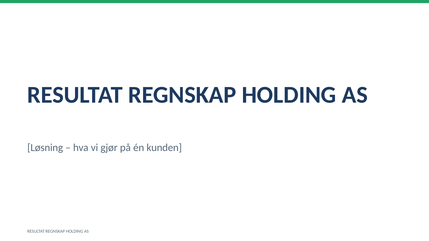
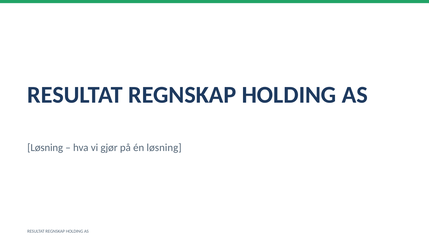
én kunden: kunden -> løsning (164, 148)
